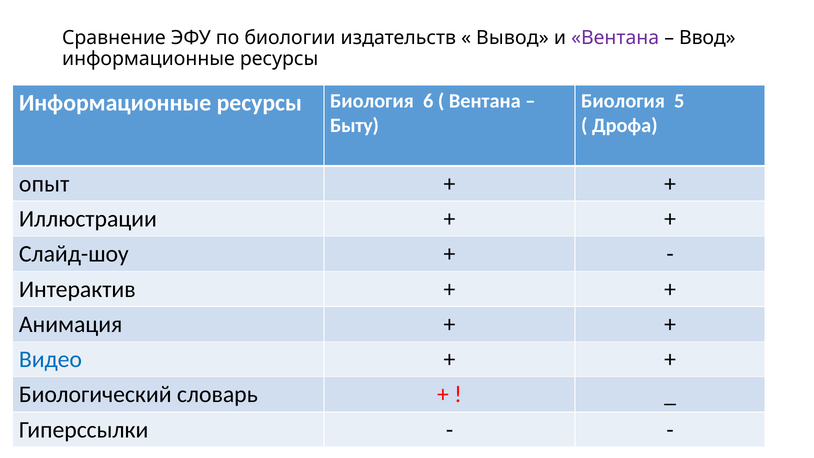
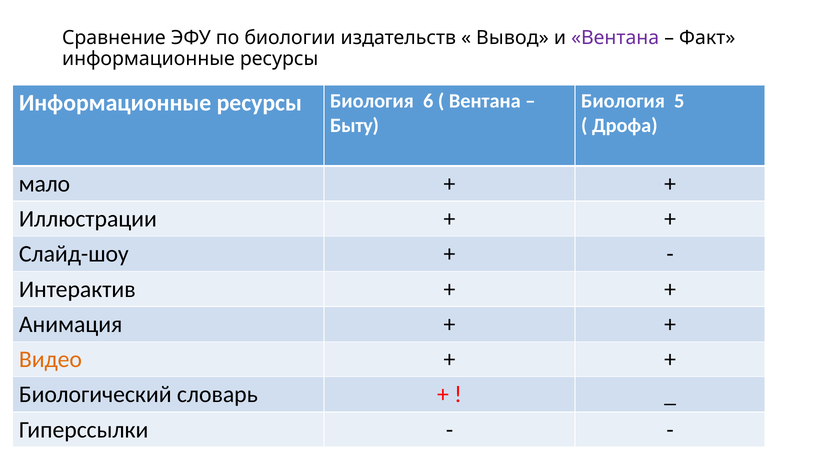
Ввод: Ввод -> Факт (707, 38)
опыт: опыт -> мало (44, 184)
Видео colour: blue -> orange (50, 359)
